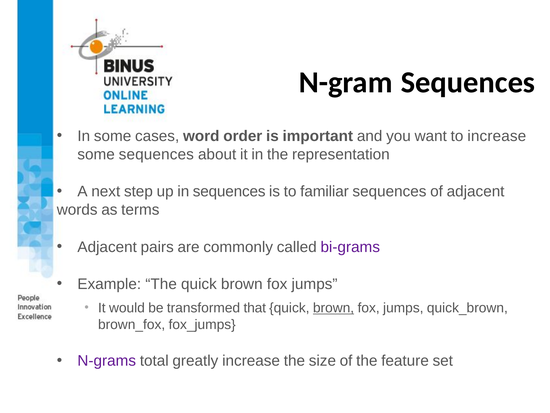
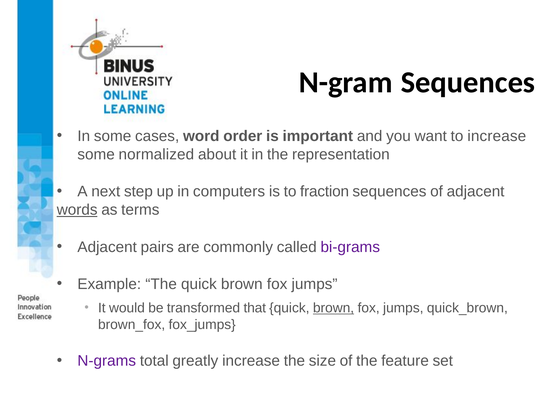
some sequences: sequences -> normalized (156, 154)
in sequences: sequences -> computers (229, 191)
familiar: familiar -> fraction (325, 191)
words underline: none -> present (77, 210)
